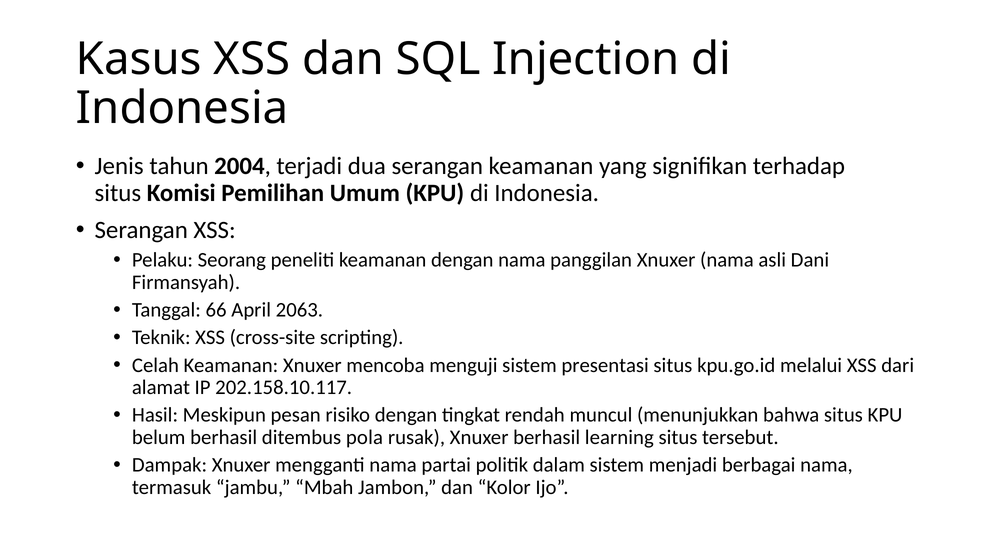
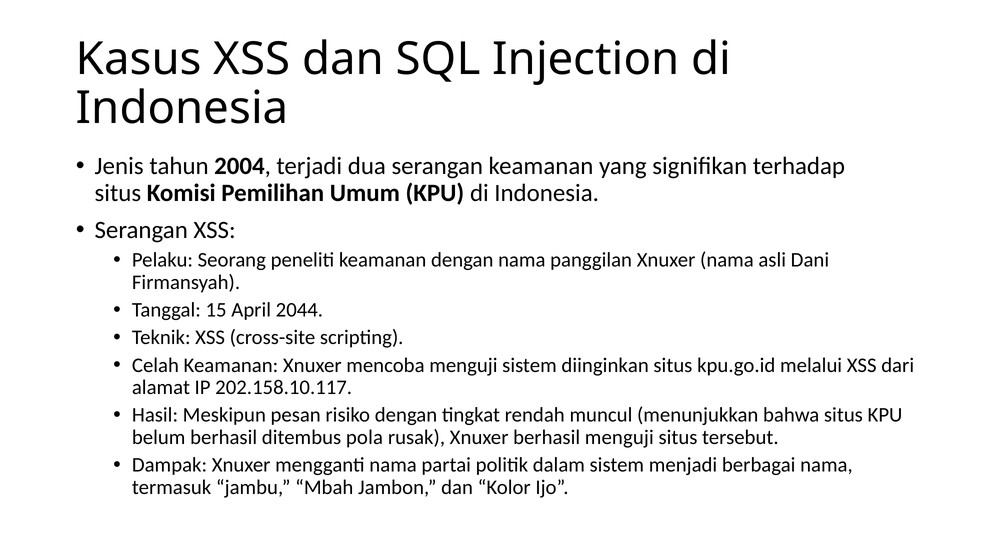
66: 66 -> 15 (216, 310)
2063: 2063 -> 2044 (299, 310)
presentasi: presentasi -> diinginkan (605, 365)
berhasil learning: learning -> menguji (619, 438)
